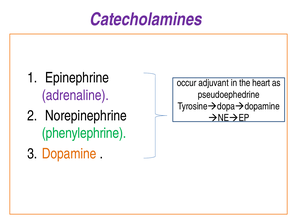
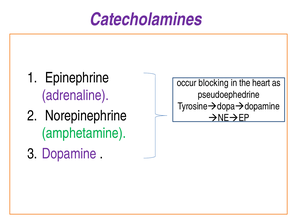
adjuvant: adjuvant -> blocking (214, 83)
phenylephrine: phenylephrine -> amphetamine (84, 133)
Dopamine colour: orange -> purple (69, 154)
